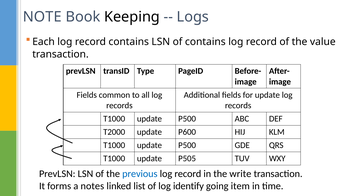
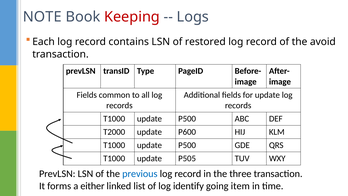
Keeping colour: black -> red (132, 17)
of contains: contains -> restored (205, 42)
value: value -> avoid (323, 42)
write: write -> three (240, 174)
notes: notes -> either (92, 186)
